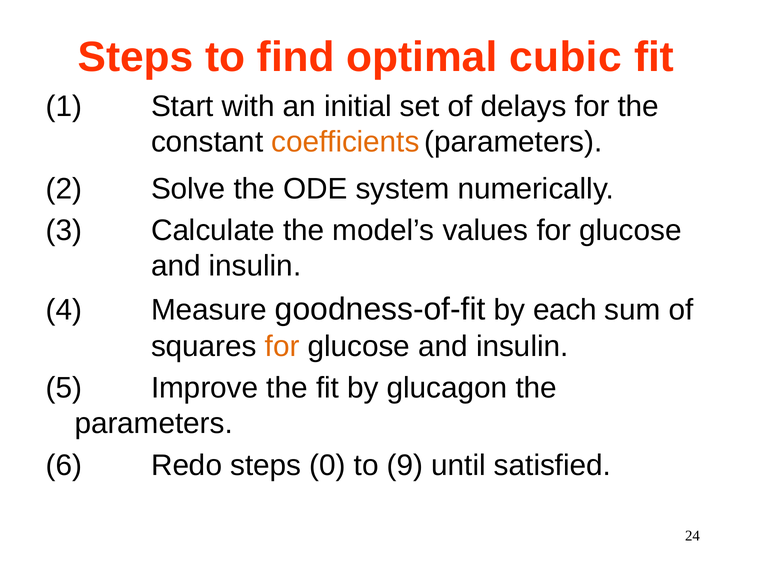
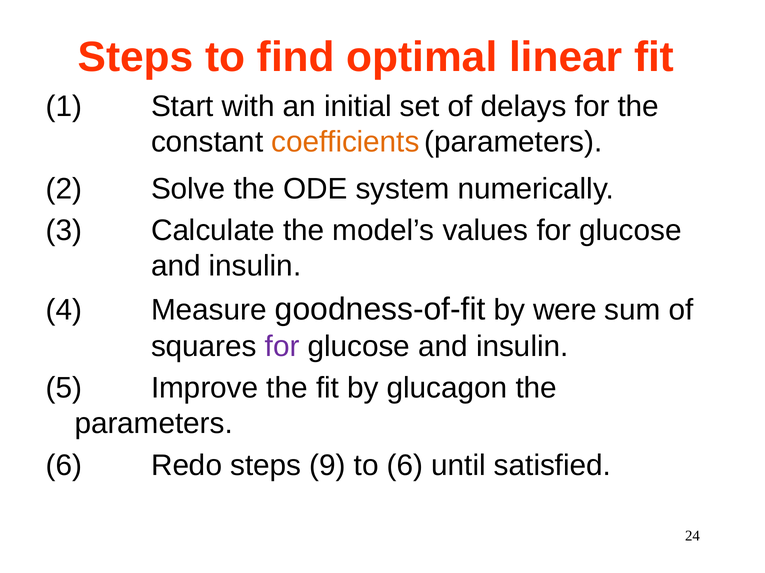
cubic: cubic -> linear (566, 57)
each: each -> were (565, 311)
for colour: orange -> purple (282, 347)
0: 0 -> 9 (328, 466)
to 9: 9 -> 6 (405, 466)
